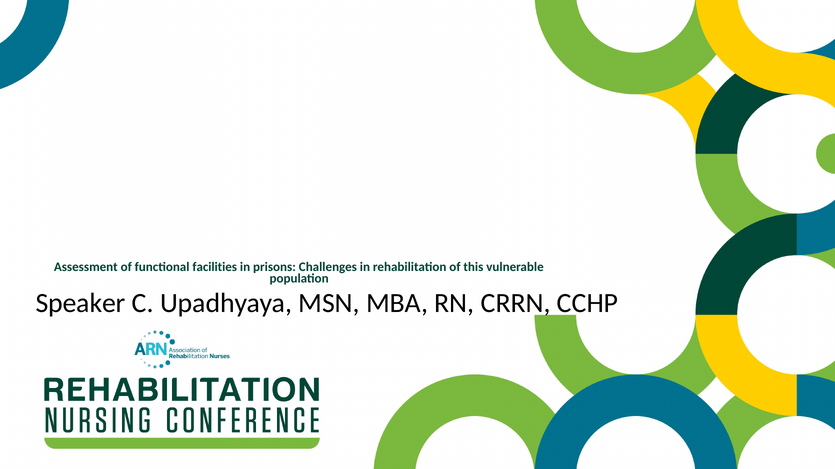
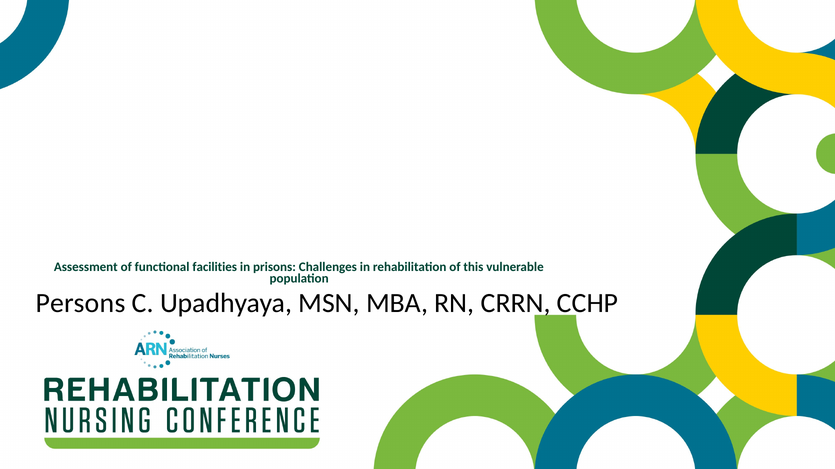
Speaker: Speaker -> Persons (80, 303)
